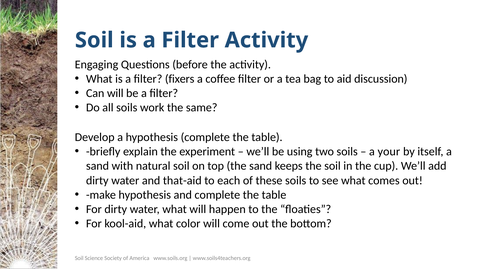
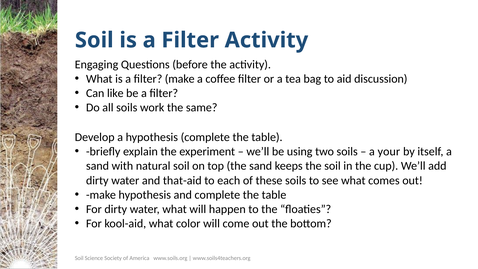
filter fixers: fixers -> make (180, 79)
Can will: will -> like (115, 93)
